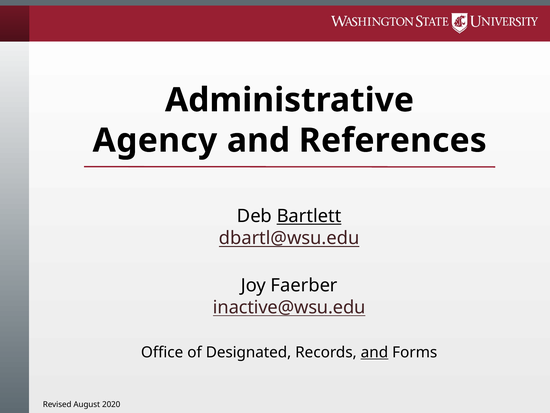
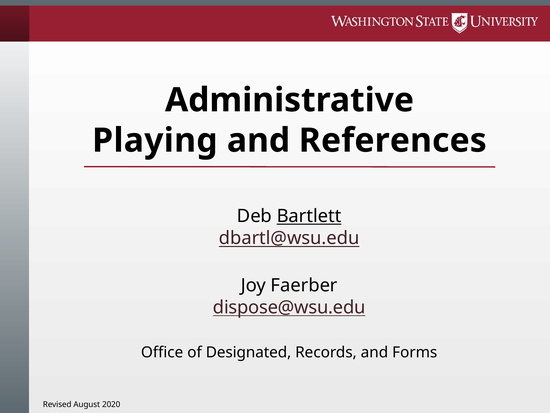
Agency: Agency -> Playing (155, 140)
inactive@wsu.edu: inactive@wsu.edu -> dispose@wsu.edu (289, 307)
and underline: present -> none (374, 352)
